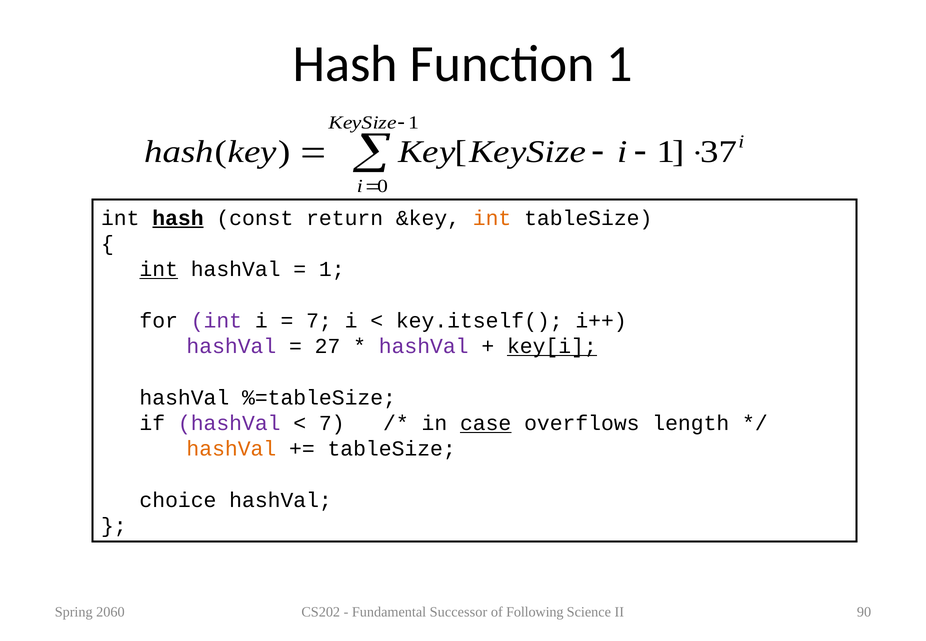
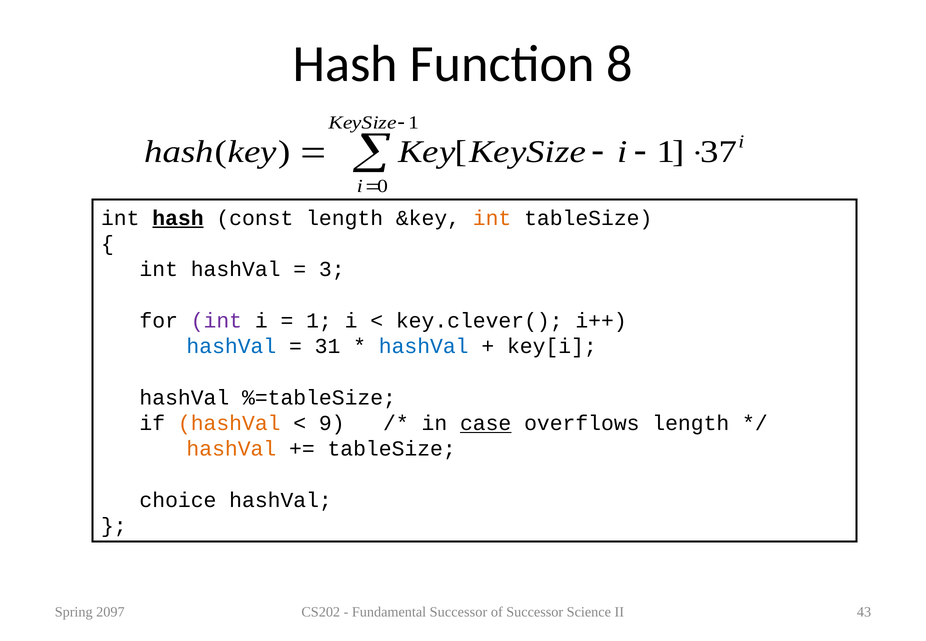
Function 1: 1 -> 8 (620, 64)
const return: return -> length (345, 218)
int underline: present -> none (159, 269)
1: 1 -> 3 (332, 269)
7: 7 -> 1 (319, 321)
key.itself(: key.itself( -> key.clever( (479, 321)
hashVal colour: purple -> blue (231, 346)
27: 27 -> 31 (328, 346)
hashVal colour: purple -> blue (424, 346)
key[i underline: present -> none (552, 346)
hashVal colour: purple -> orange (229, 423)
7: 7 -> 9 (332, 423)
2060: 2060 -> 2097 (110, 612)
of Following: Following -> Successor (535, 612)
90: 90 -> 43 (864, 612)
